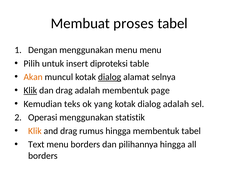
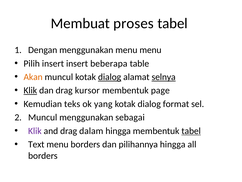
Pilih untuk: untuk -> insert (53, 63)
diproteksi: diproteksi -> beberapa (109, 63)
selnya underline: none -> present (164, 77)
drag adalah: adalah -> kursor (87, 90)
dialog adalah: adalah -> format (176, 104)
Operasi: Operasi -> Muncul (43, 117)
statistik: statistik -> sebagai (130, 117)
Klik colour: orange -> purple (35, 131)
rumus: rumus -> dalam (91, 131)
tabel underline: none -> present (191, 131)
